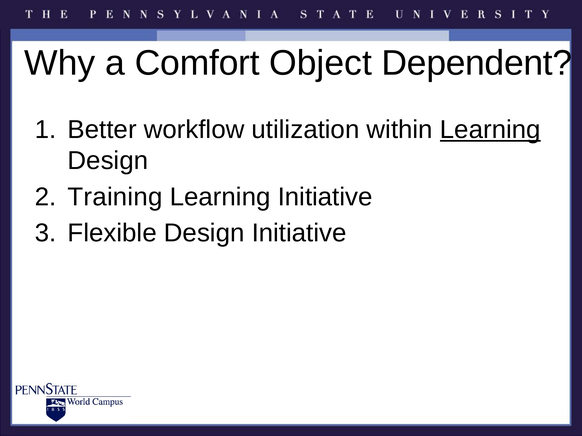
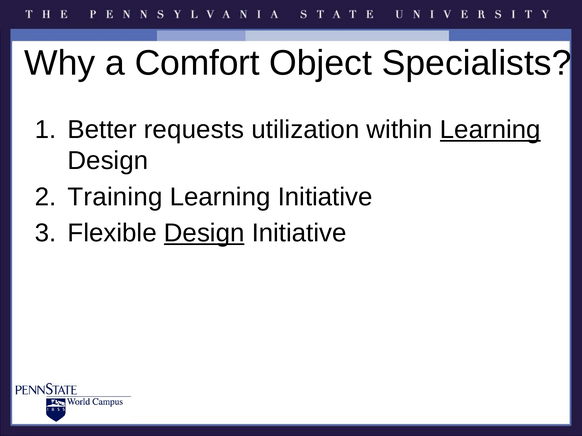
Dependent: Dependent -> Specialists (477, 63)
workflow: workflow -> requests (194, 130)
Design underline: none -> present (204, 233)
